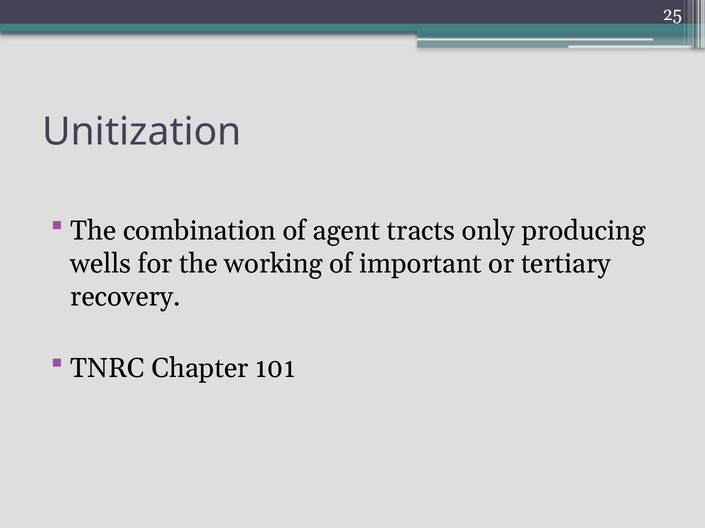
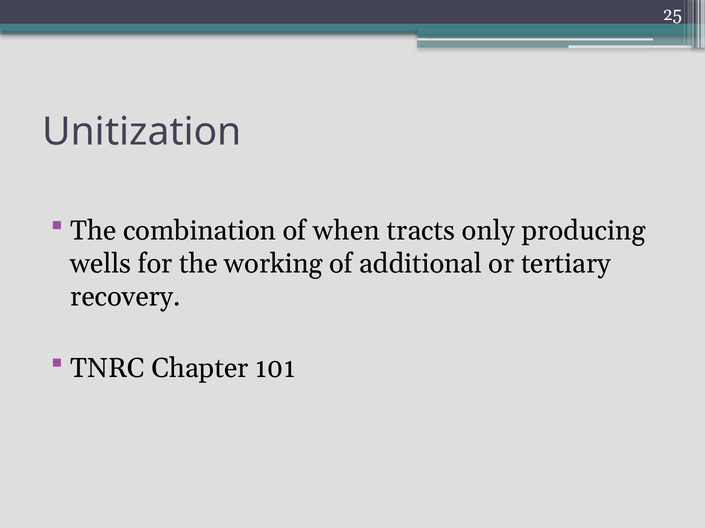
agent: agent -> when (347, 231)
important: important -> additional (421, 264)
